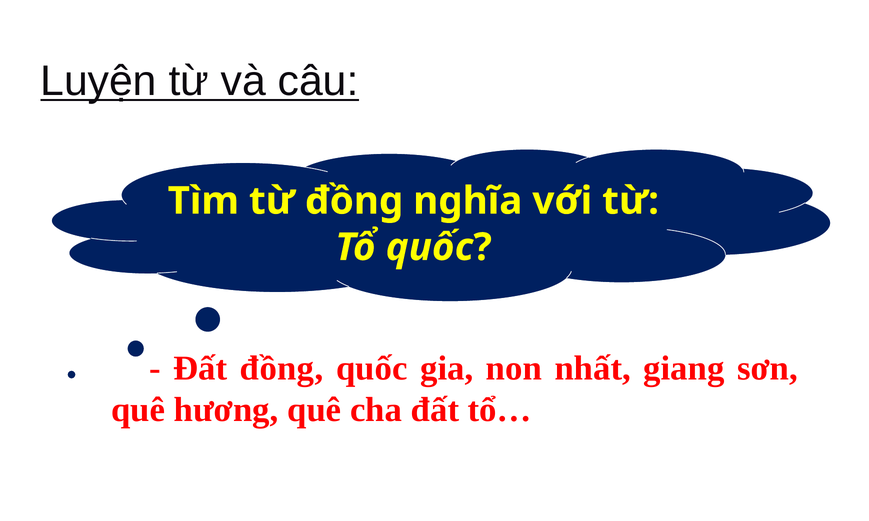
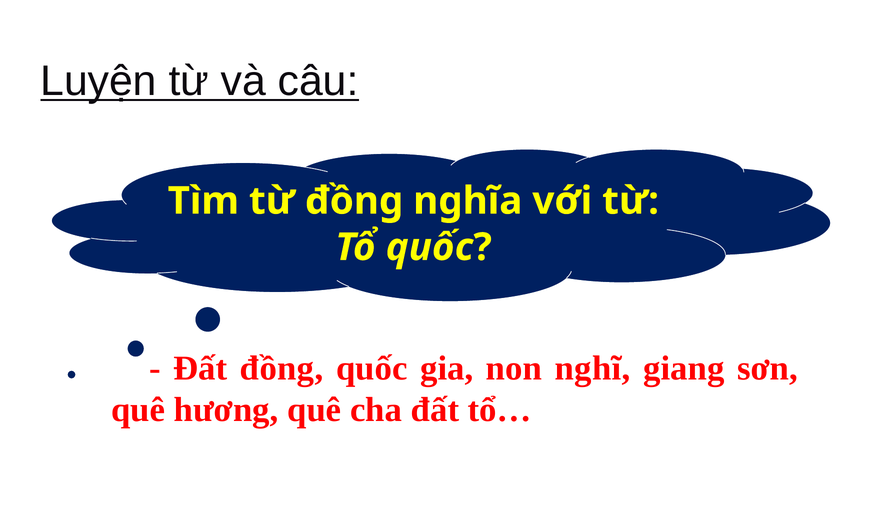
nhất: nhất -> nghĩ (593, 368)
